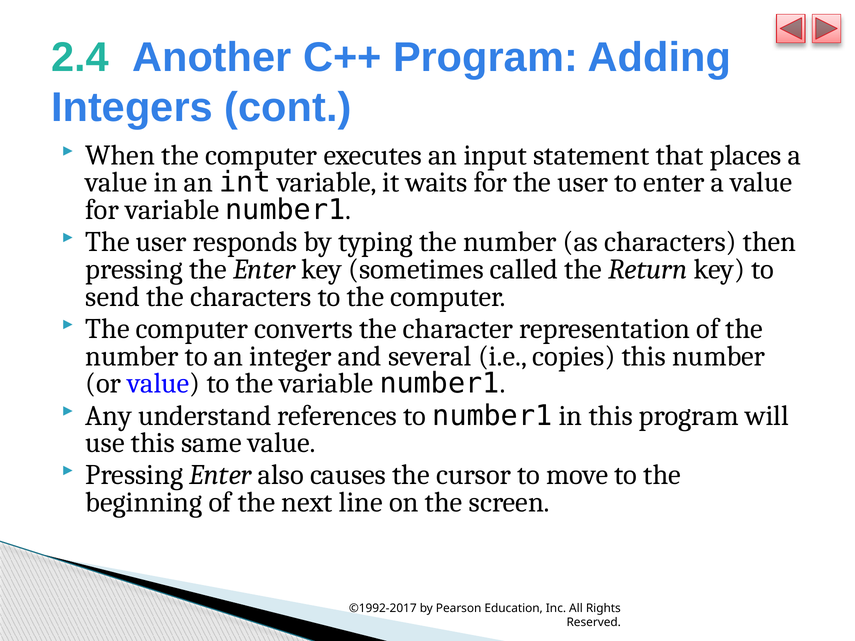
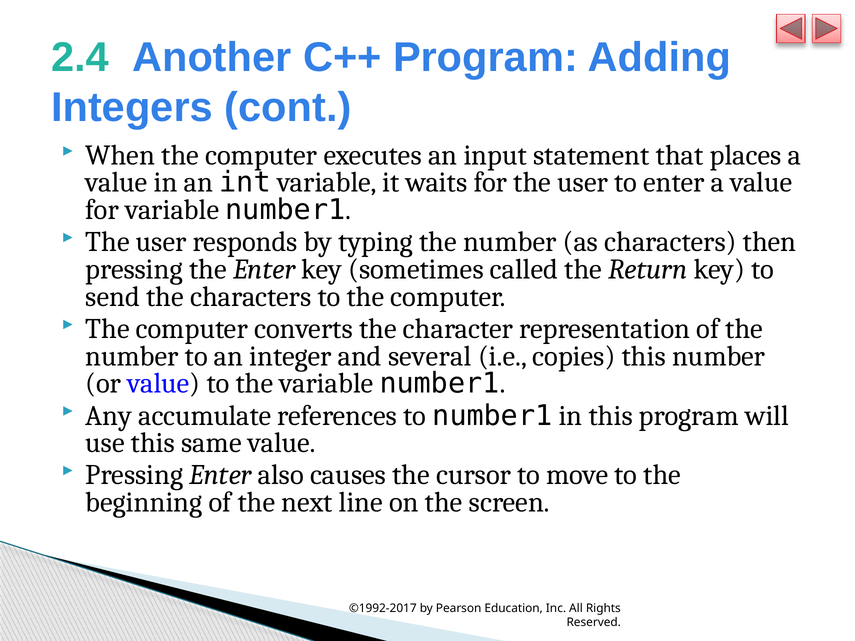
understand: understand -> accumulate (205, 416)
